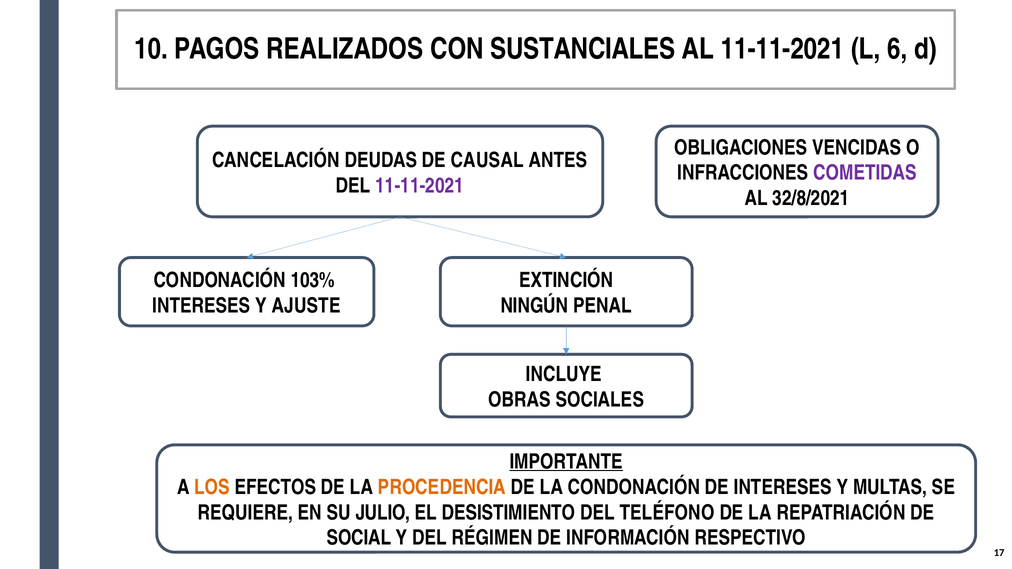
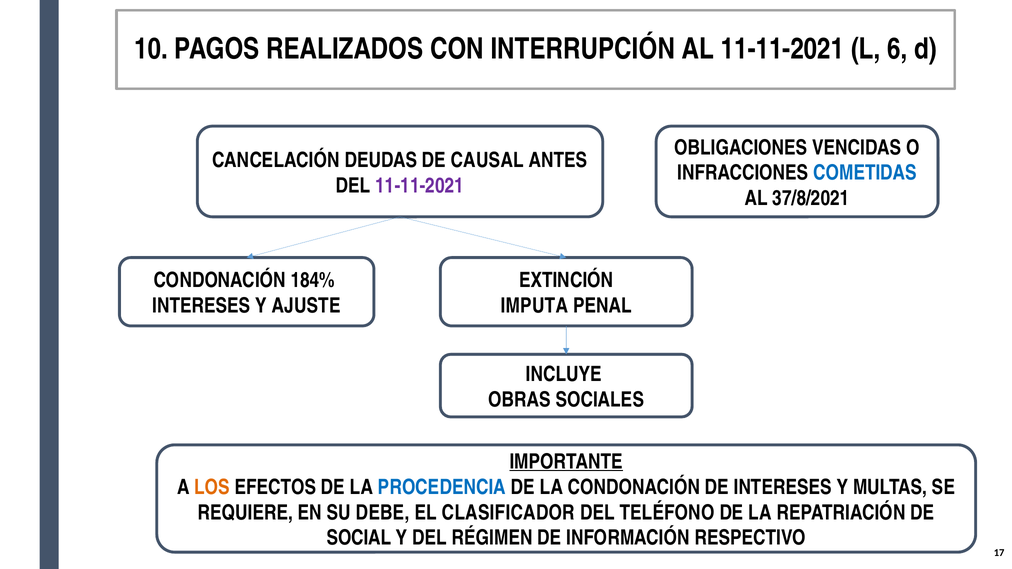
SUSTANCIALES: SUSTANCIALES -> INTERRUPCIÓN (583, 49)
COMETIDAS colour: purple -> blue (865, 173)
32/8/2021: 32/8/2021 -> 37/8/2021 (811, 198)
103%: 103% -> 184% (313, 281)
NINGÚN: NINGÚN -> IMPUTA (534, 306)
PROCEDENCIA colour: orange -> blue (442, 488)
JULIO: JULIO -> DEBE (383, 513)
DESISTIMIENTO: DESISTIMIENTO -> CLASIFICADOR (508, 513)
